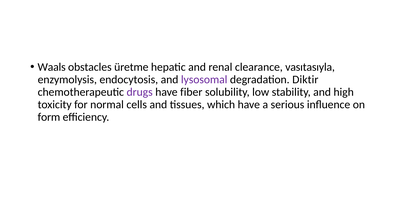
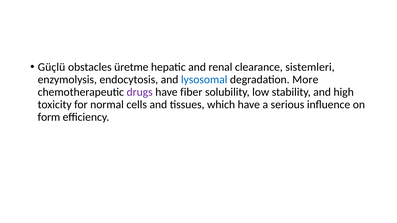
Waals: Waals -> Güçlü (52, 67)
vasıtasıyla: vasıtasıyla -> sistemleri (310, 67)
lysosomal colour: purple -> blue (204, 80)
Diktir: Diktir -> More (305, 80)
